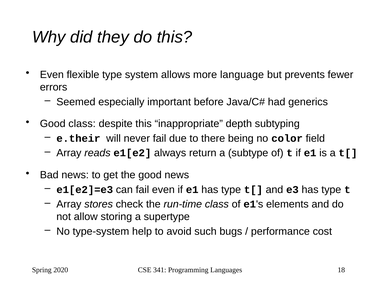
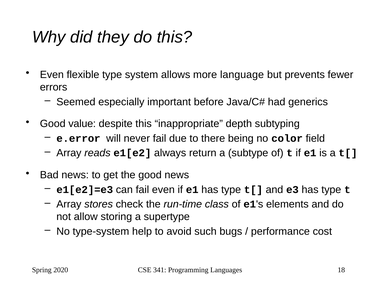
Good class: class -> value (82, 124)
e.their: e.their -> e.error (78, 139)
